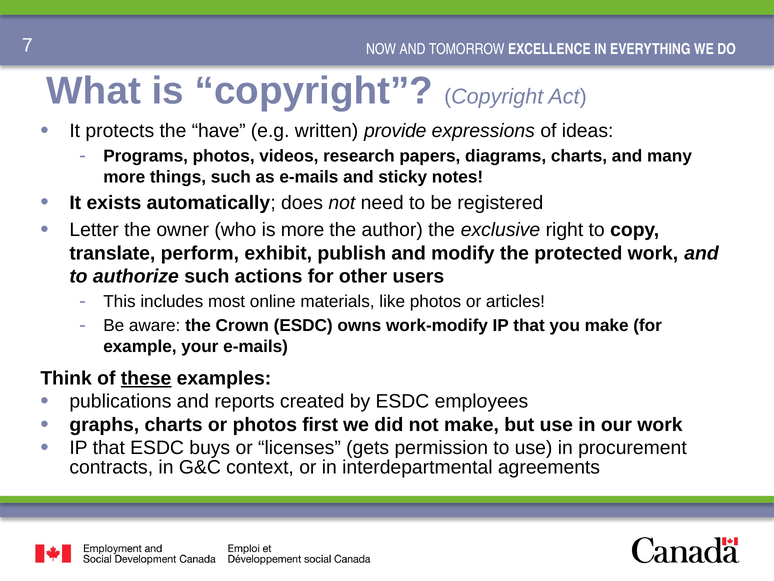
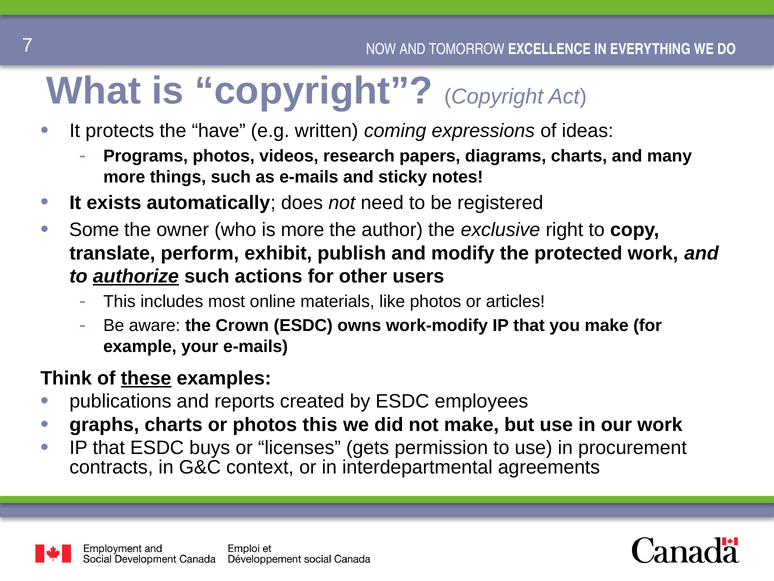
provide: provide -> coming (395, 131)
Letter: Letter -> Some (94, 230)
authorize underline: none -> present (136, 276)
photos first: first -> this (320, 424)
